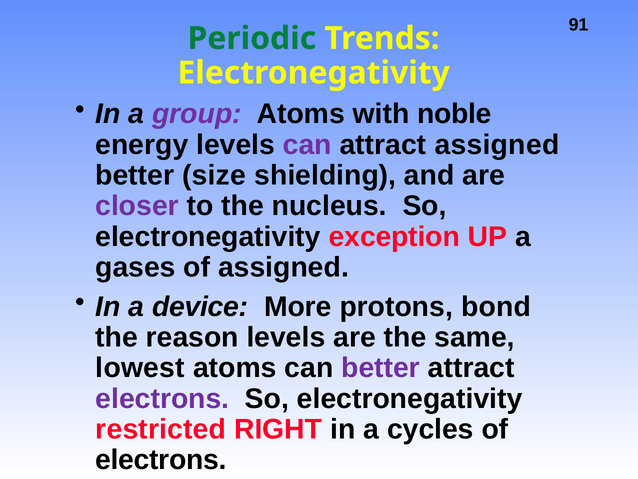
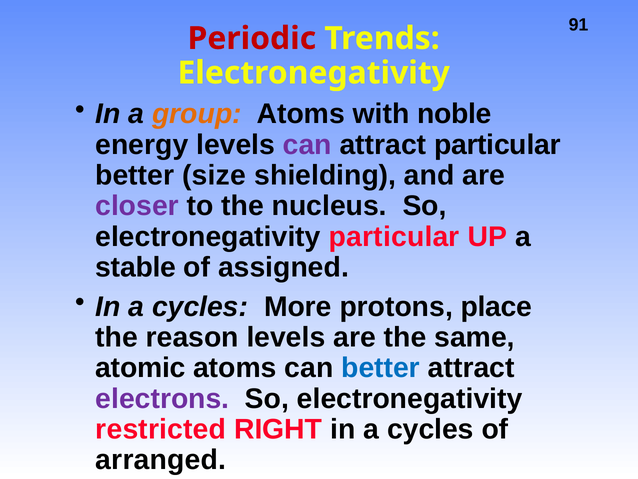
Periodic colour: green -> red (252, 38)
group colour: purple -> orange (197, 114)
attract assigned: assigned -> particular (497, 145)
electronegativity exception: exception -> particular (394, 237)
gases: gases -> stable (136, 267)
device: device -> cycles (200, 306)
bond: bond -> place (496, 306)
lowest: lowest -> atomic (140, 368)
better colour: purple -> blue (381, 368)
electrons: electrons -> arranged (161, 460)
